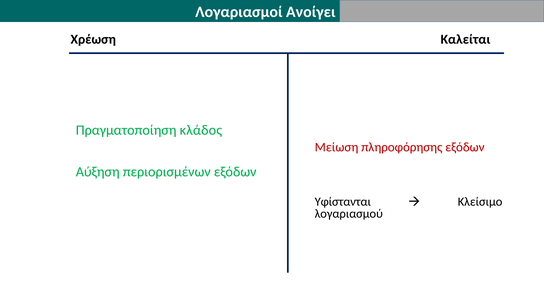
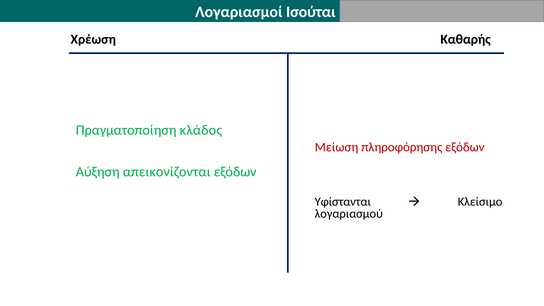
Ανοίγει: Ανοίγει -> Ισούται (311, 12)
Καλείται: Καλείται -> Καθαρής (466, 39)
περιορισμένων: περιορισμένων -> απεικονίζονται (167, 172)
